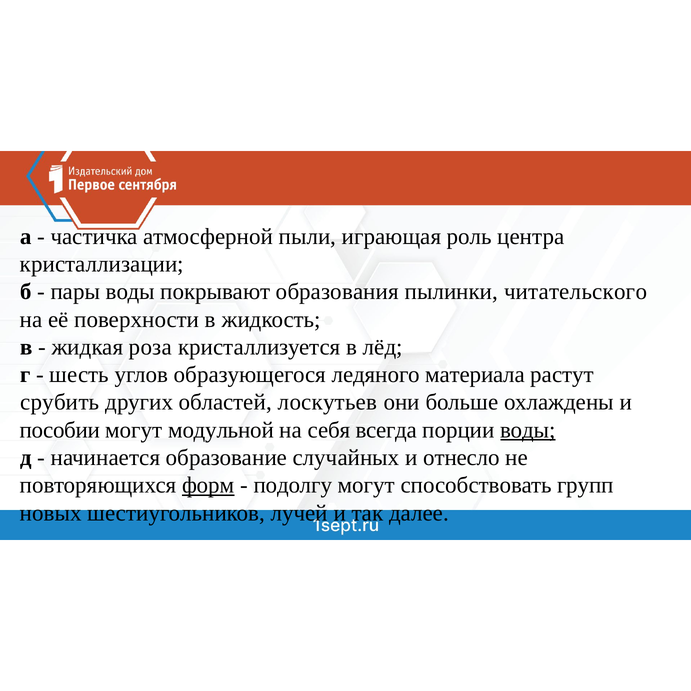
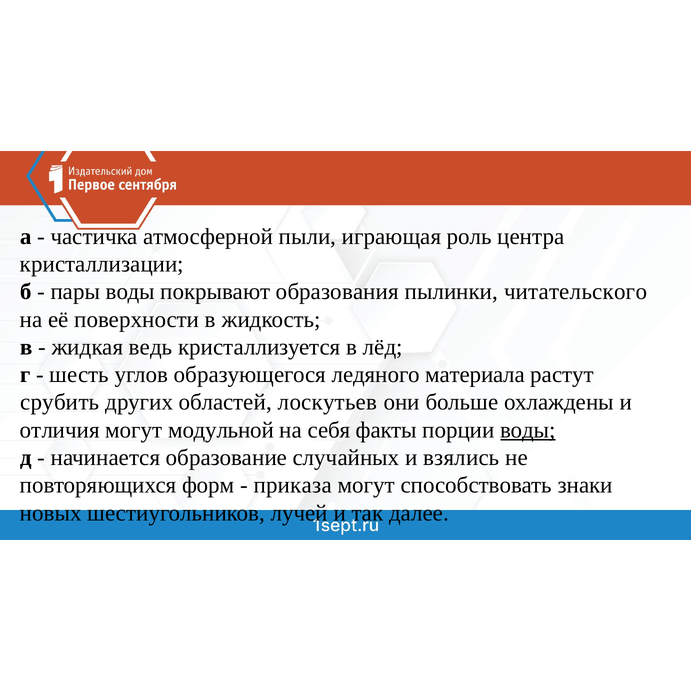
роза: роза -> ведь (151, 347)
пособии: пособии -> отличия (60, 430)
всегда: всегда -> факты (386, 430)
отнесло: отнесло -> взялись (461, 458)
форм underline: present -> none (208, 485)
подолгу: подолгу -> приказа (293, 485)
групп: групп -> знаки (585, 485)
